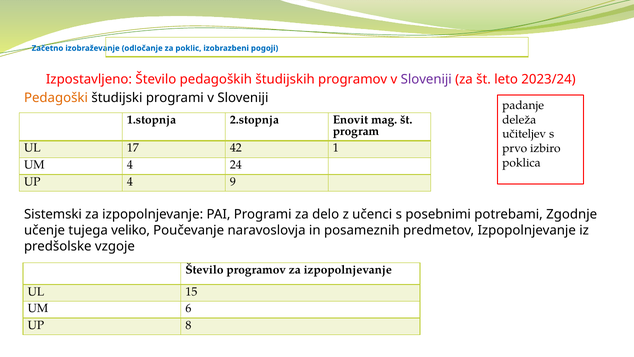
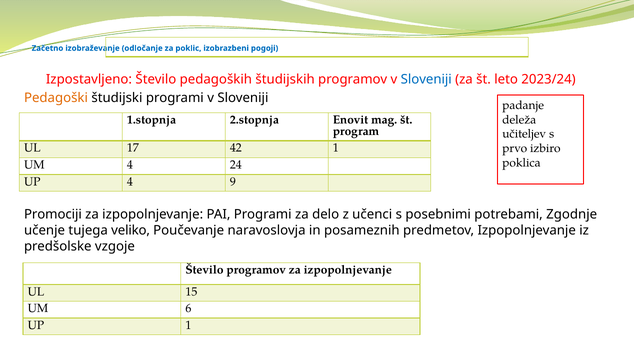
Sloveniji colour: purple -> blue (426, 79)
Sistemski: Sistemski -> Promociji (53, 214)
UP 8: 8 -> 1 (188, 325)
